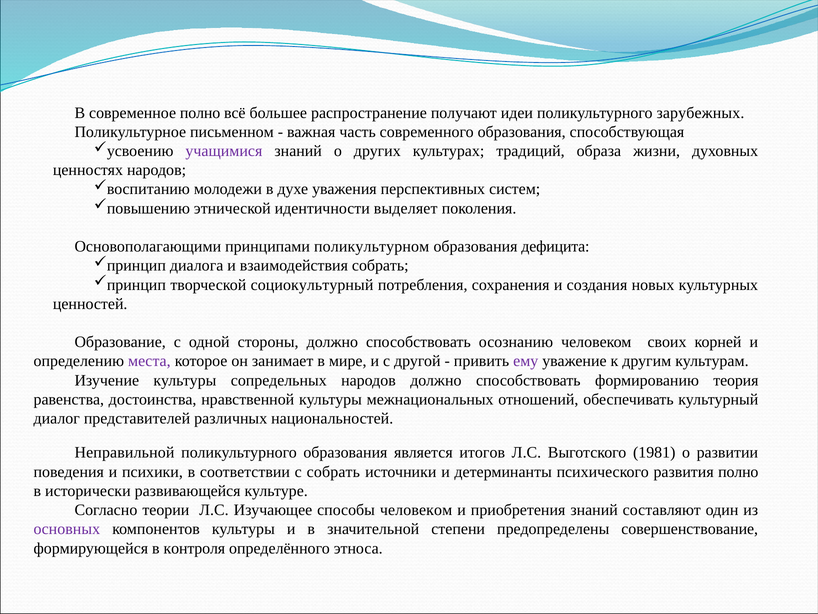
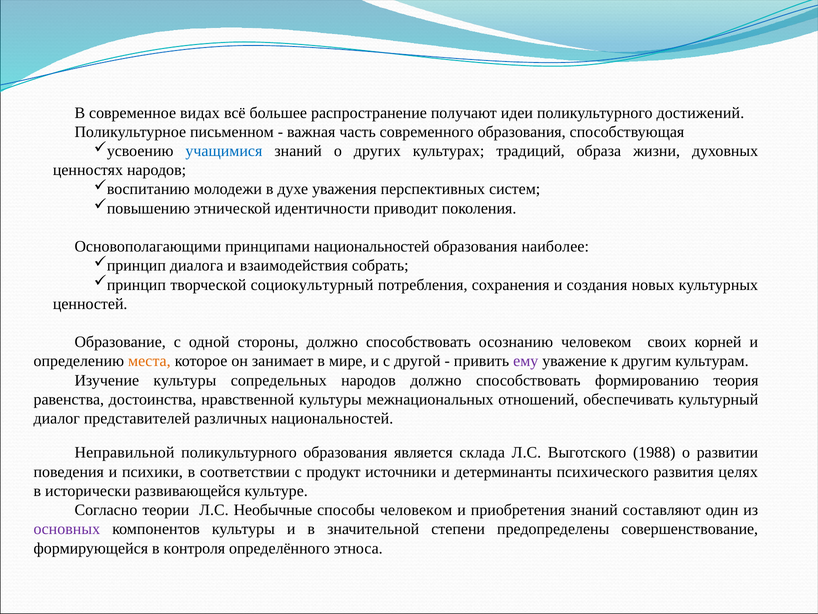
современное полно: полно -> видах (200, 113)
зарубежных: зарубежных -> достижений (700, 113)
учащимися colour: purple -> blue (224, 151)
выделяет: выделяет -> приводит (406, 208)
принципами поликультурном: поликультурном -> национальностей (372, 246)
дефицита: дефицита -> наиболее (555, 246)
места colour: purple -> orange (149, 361)
итогов: итогов -> склада (482, 452)
1981: 1981 -> 1988 (654, 452)
с собрать: собрать -> продукт (333, 471)
развития полно: полно -> целях (738, 471)
Изучающее: Изучающее -> Необычные (273, 510)
